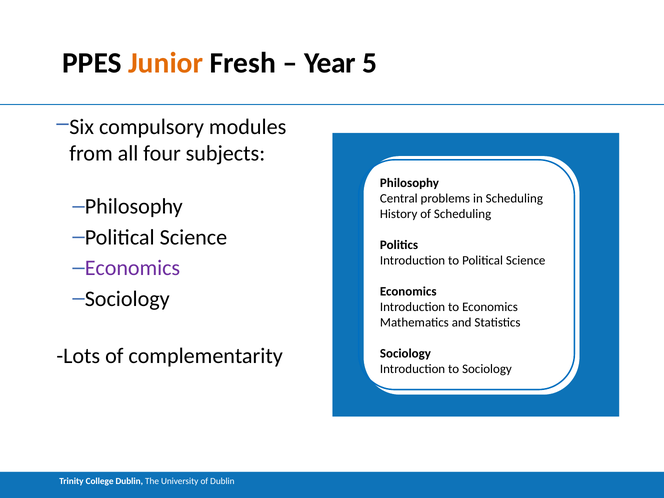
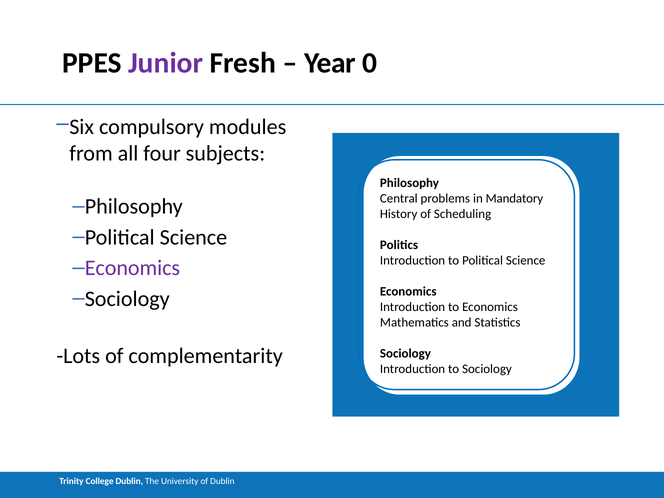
Junior colour: orange -> purple (166, 63)
5: 5 -> 0 (370, 63)
in Scheduling: Scheduling -> Mandatory (514, 198)
